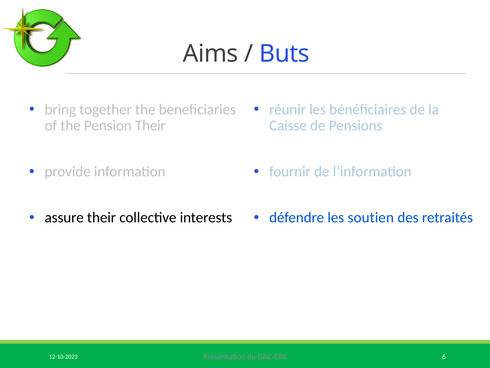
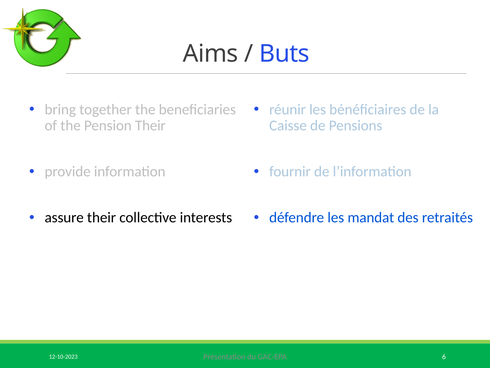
soutien: soutien -> mandat (371, 217)
